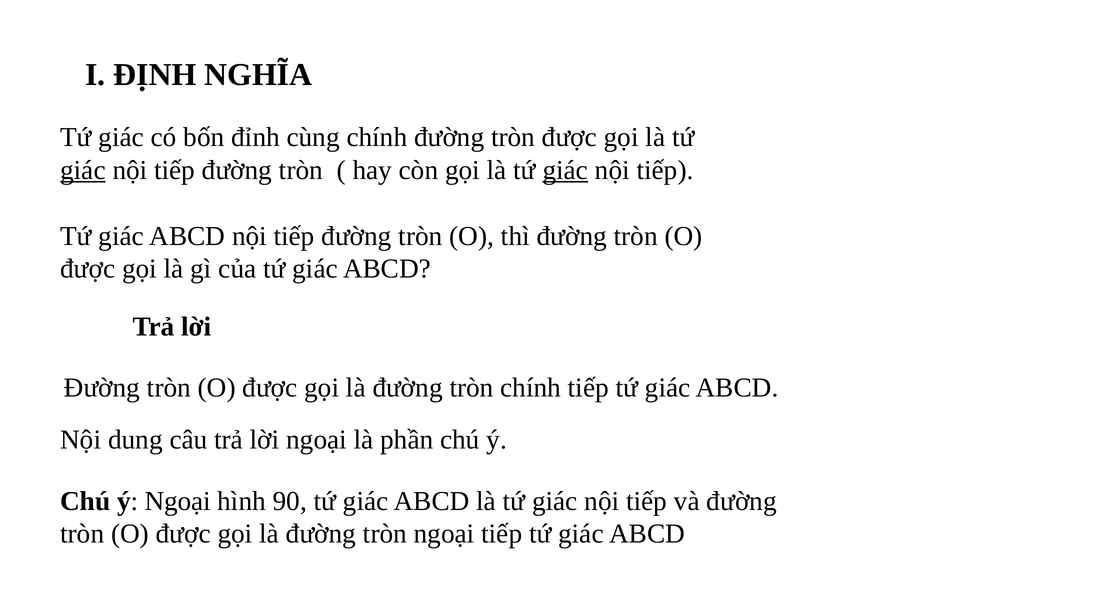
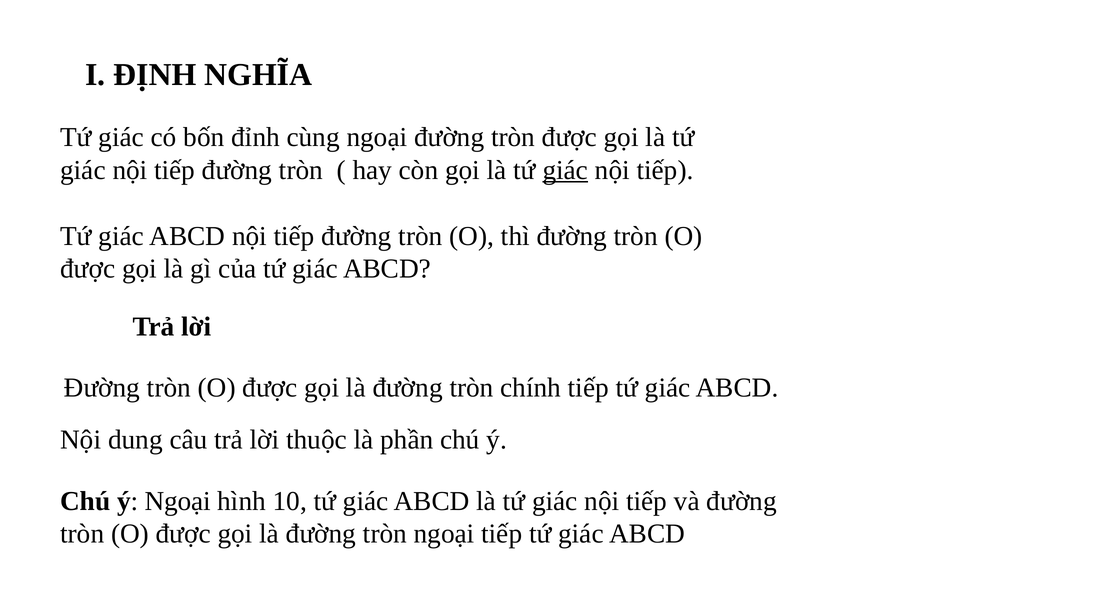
cùng chính: chính -> ngoại (377, 137)
giác underline: present -> none (83, 170)
lời ngoại: ngoại -> thuộc (317, 440)
90: 90 -> 10 (290, 501)
